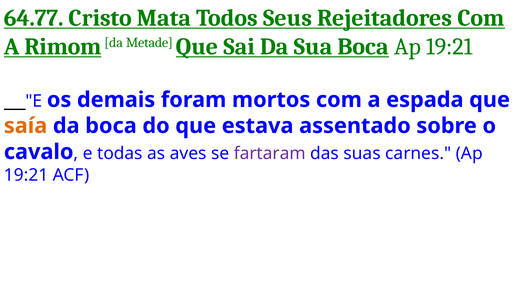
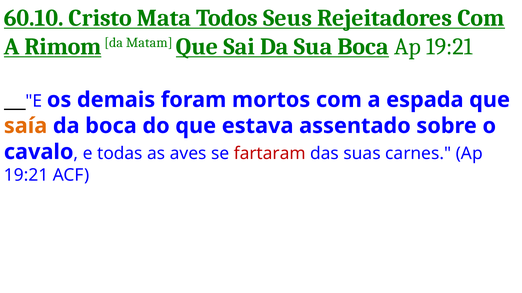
64.77: 64.77 -> 60.10 (34, 18)
Metade: Metade -> Matam (149, 43)
fartaram colour: purple -> red (270, 154)
